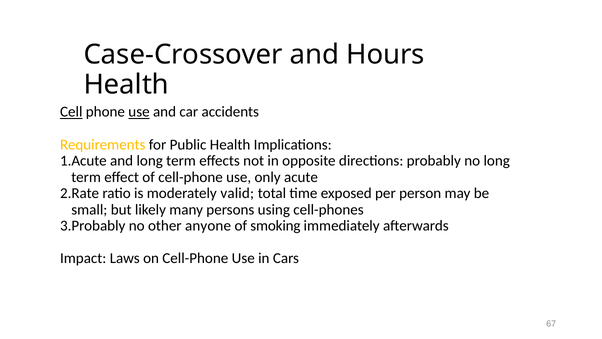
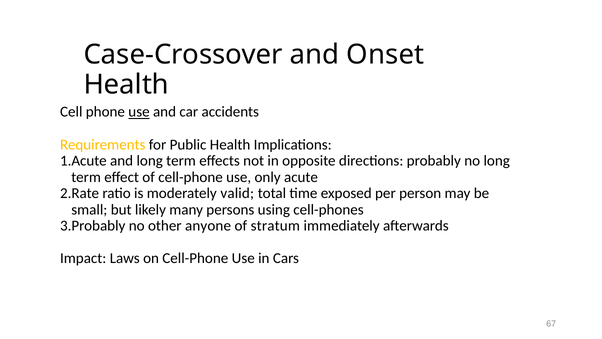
Hours: Hours -> Onset (385, 55)
Cell underline: present -> none (71, 112)
smoking: smoking -> stratum (275, 226)
